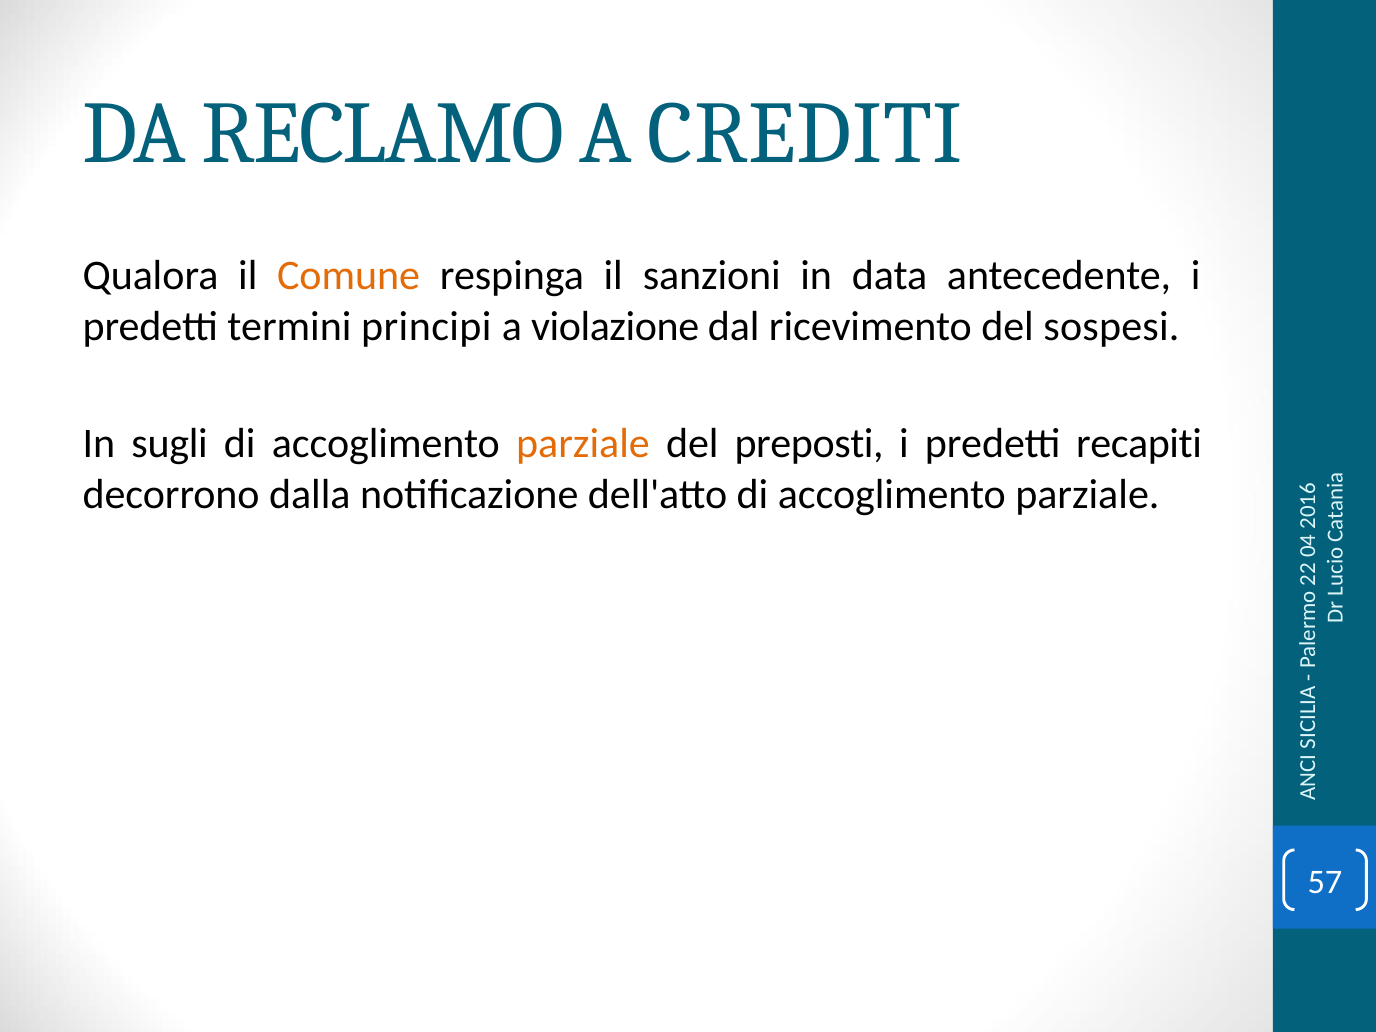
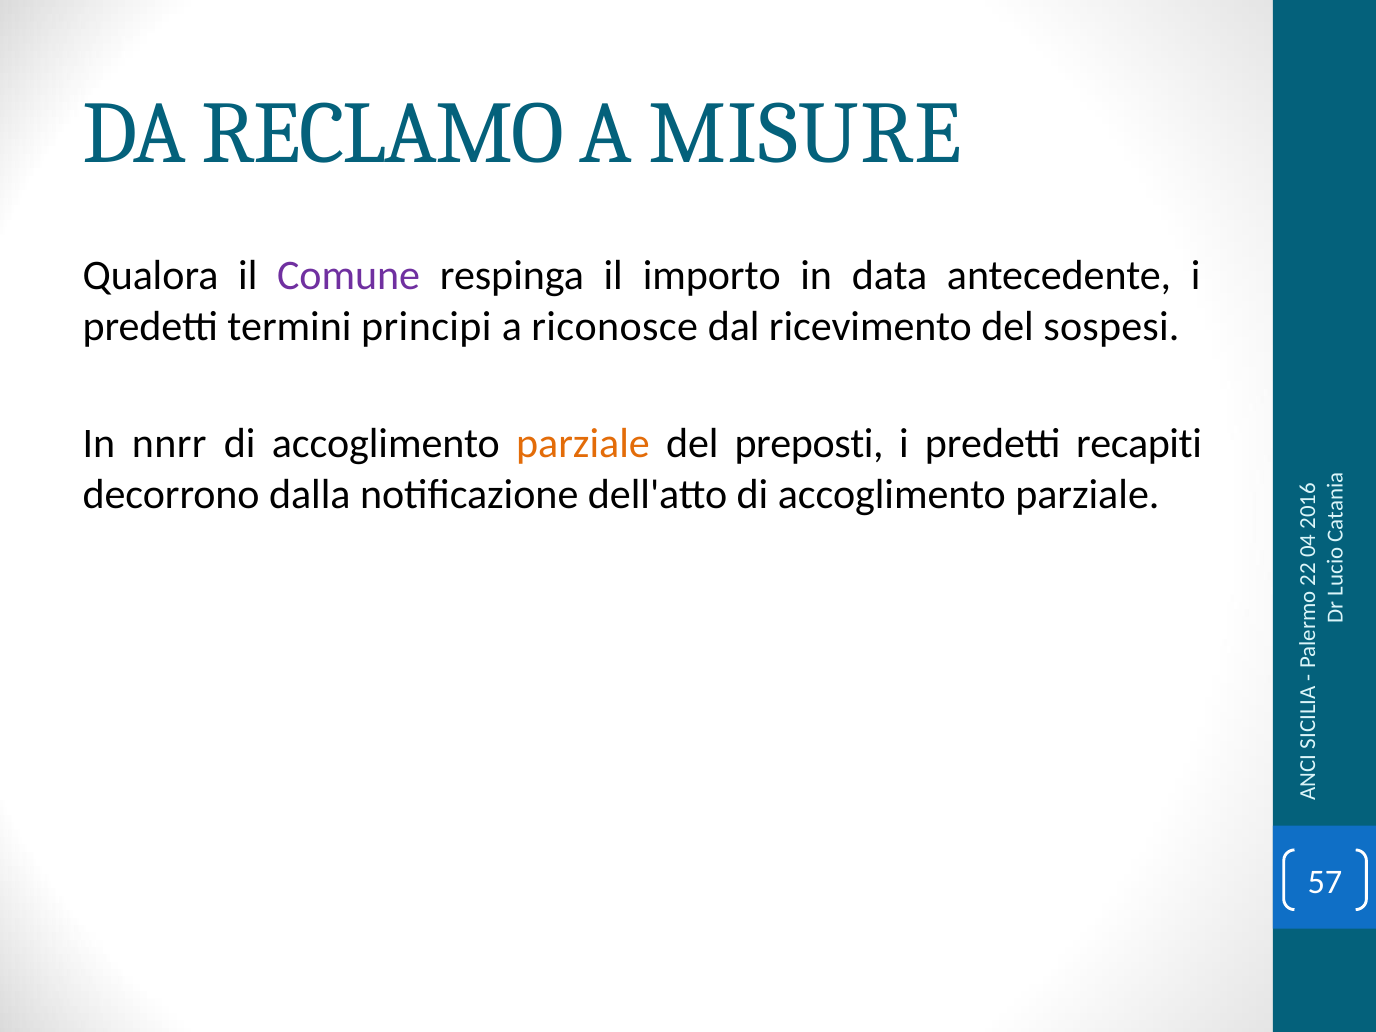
CREDITI: CREDITI -> MISURE (805, 133)
Comune colour: orange -> purple (349, 276)
sanzioni: sanzioni -> importo (712, 276)
violazione: violazione -> riconosce (615, 326)
sugli: sugli -> nnrr (169, 444)
